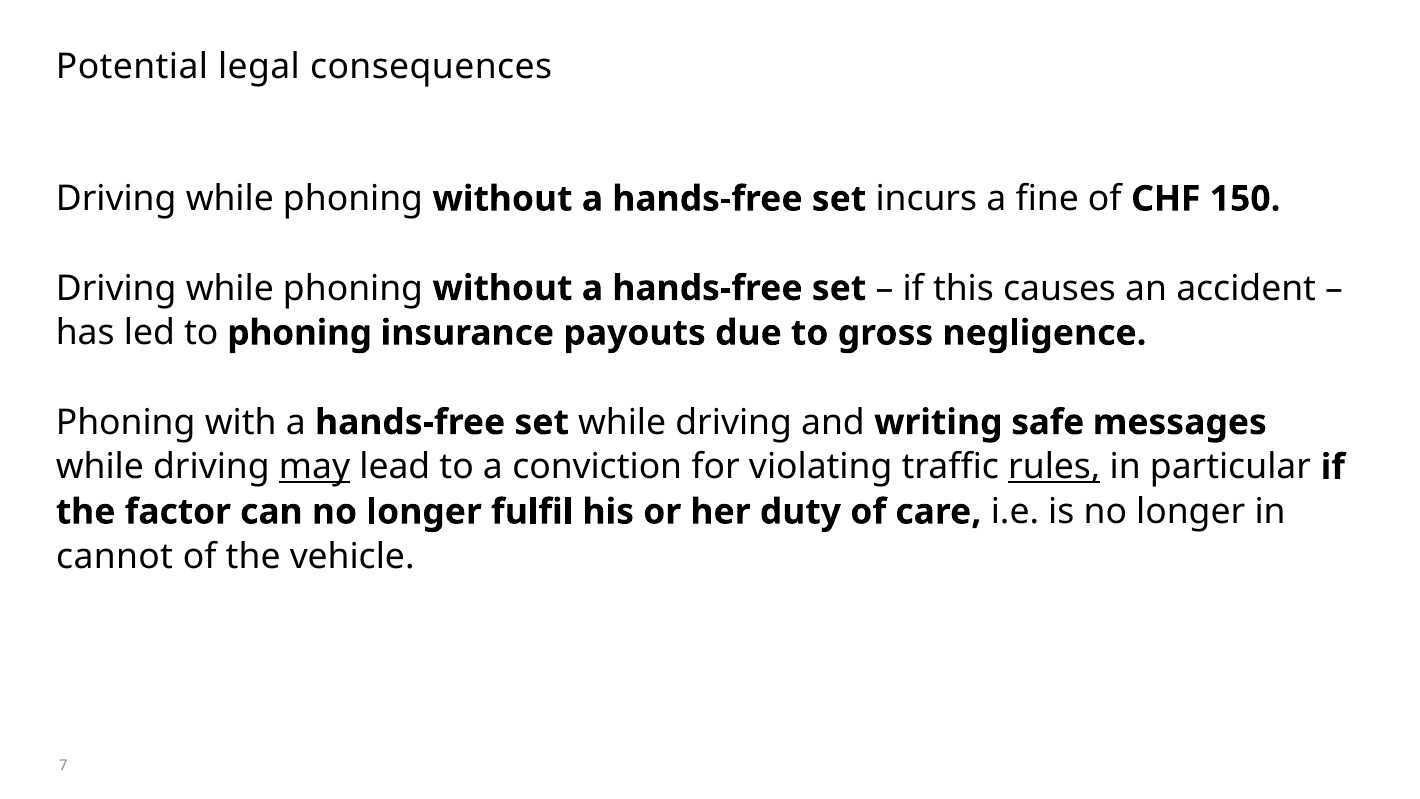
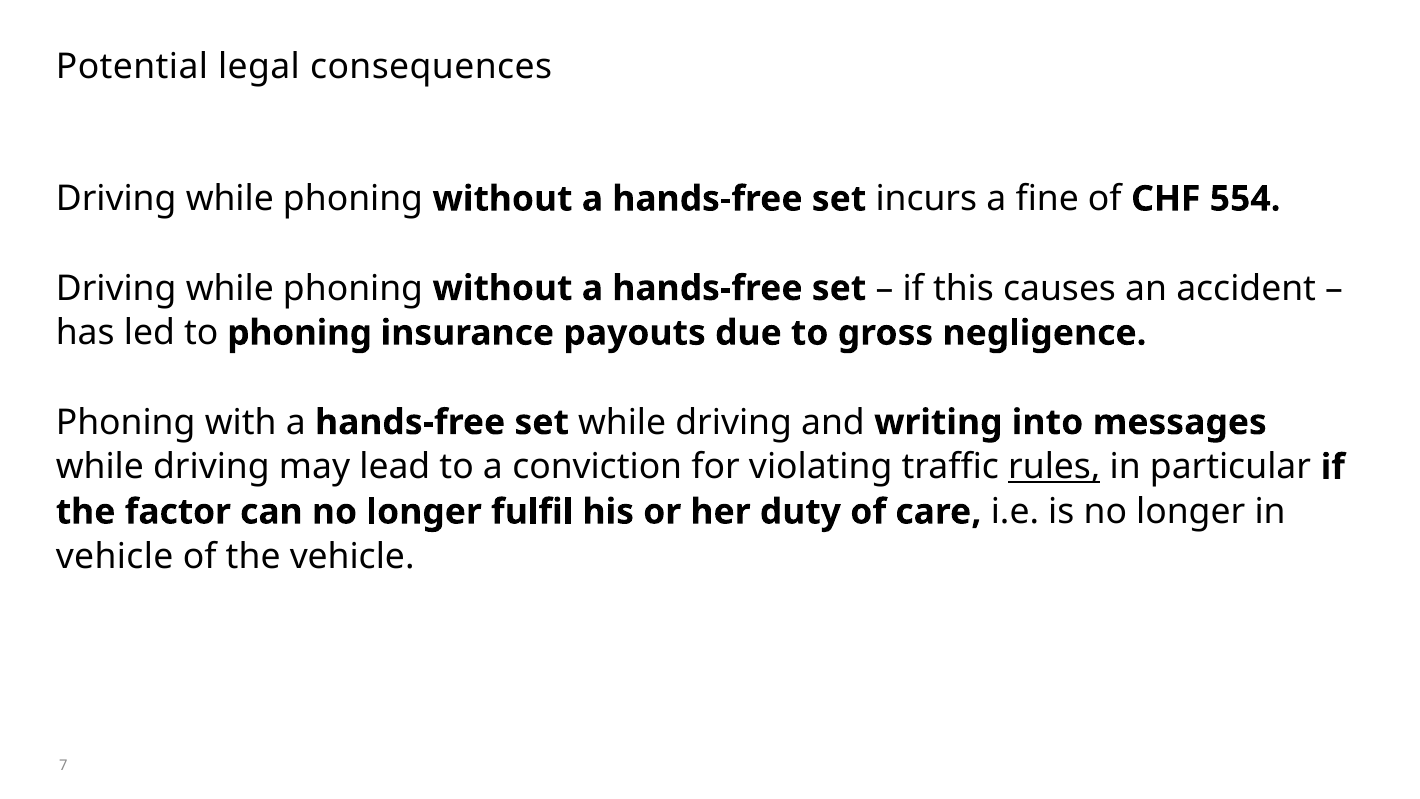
150: 150 -> 554 (1245, 199)
safe: safe -> into (1048, 422)
may underline: present -> none (315, 467)
cannot: cannot -> vehicle (115, 556)
